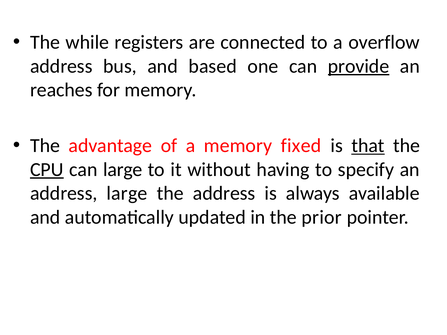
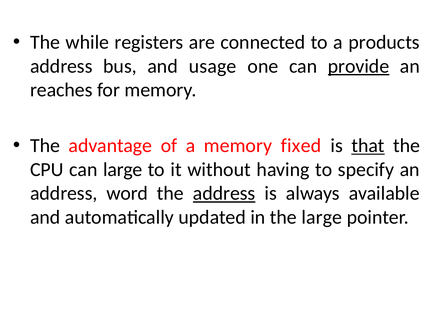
overflow: overflow -> products (384, 42)
based: based -> usage (213, 66)
CPU underline: present -> none (47, 170)
address large: large -> word (127, 194)
address underline: none -> present (224, 194)
the prior: prior -> large (322, 217)
